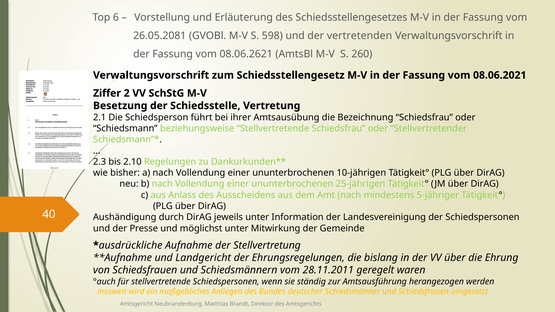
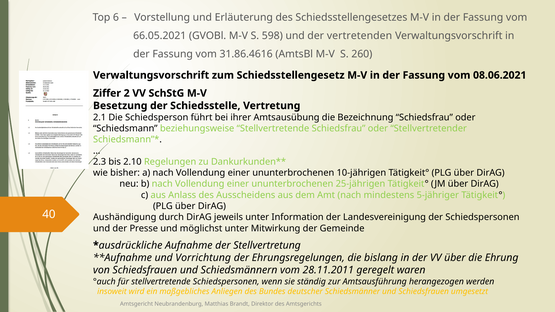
26.05.2081: 26.05.2081 -> 66.05.2021 (160, 36)
08.06.2621: 08.06.2621 -> 31.86.4616 (246, 54)
Landgericht: Landgericht -> Vorrichtung (203, 258)
